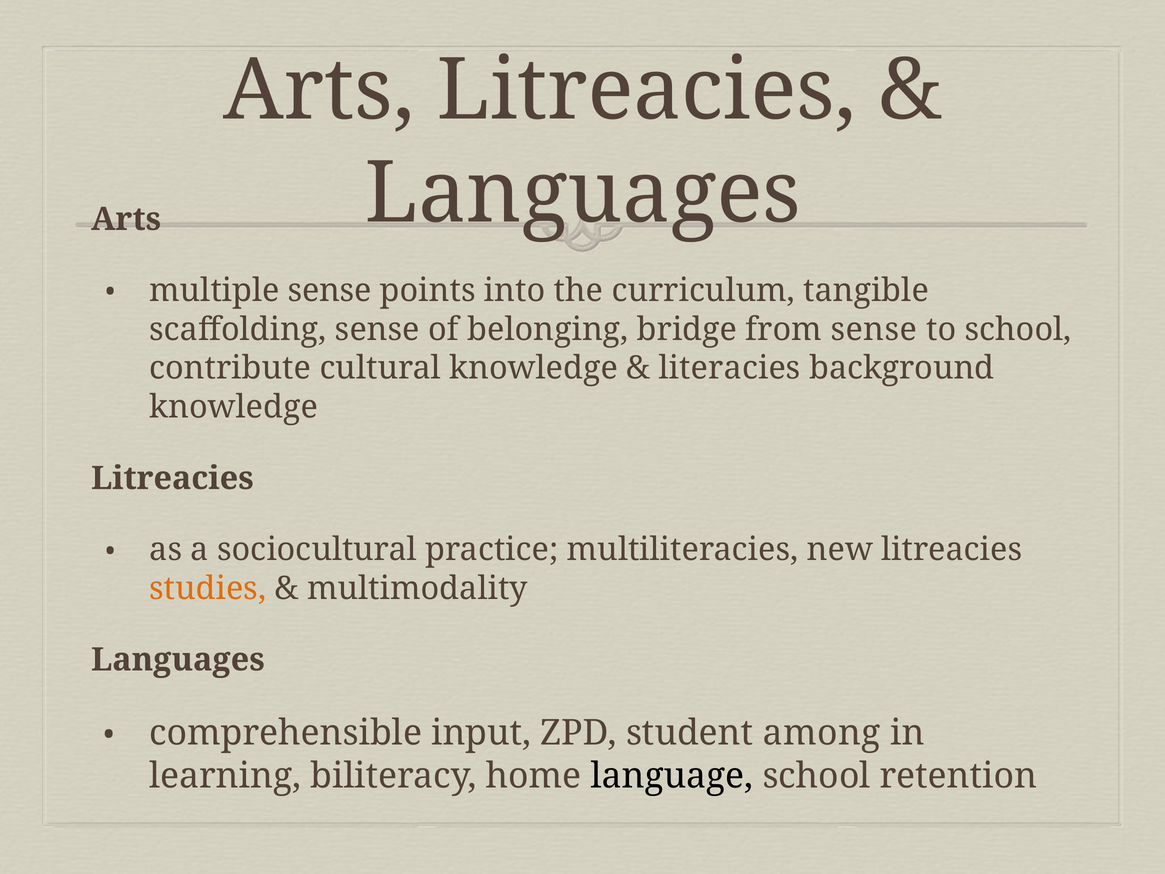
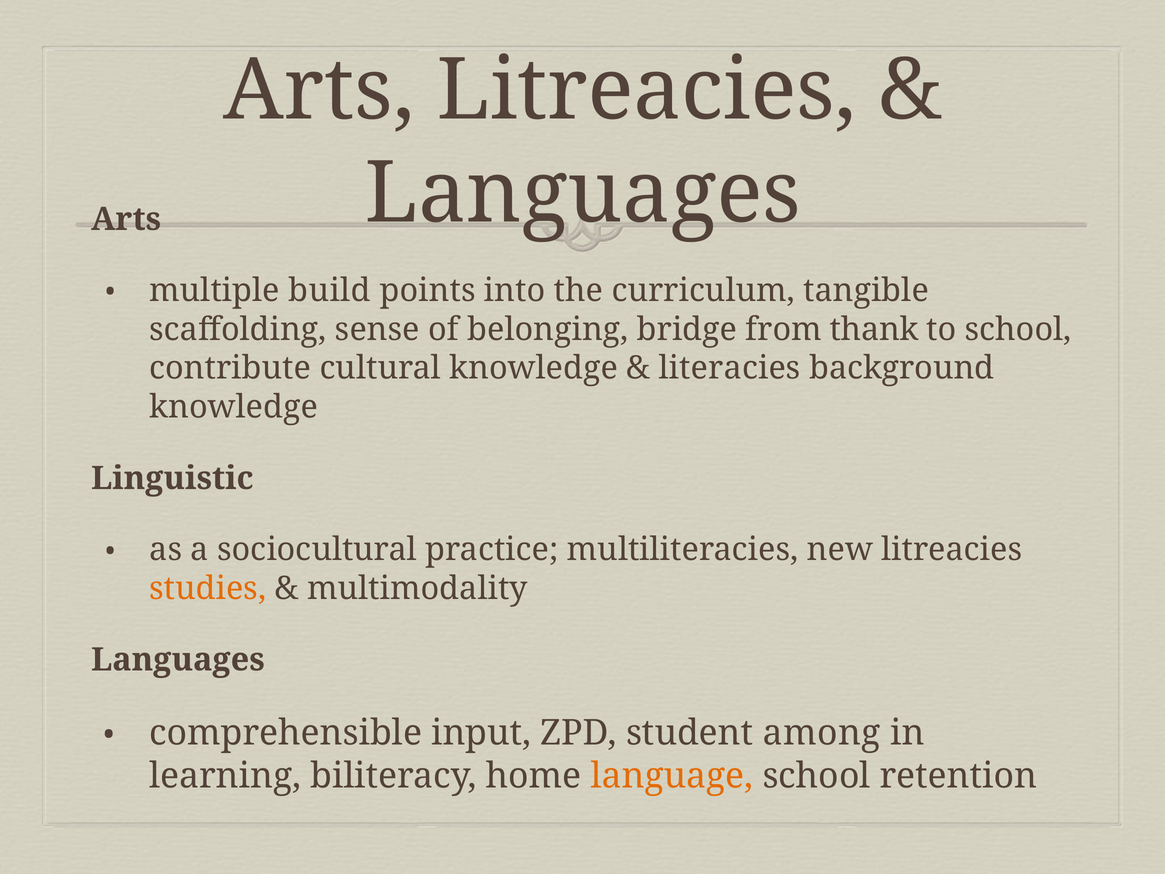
multiple sense: sense -> build (329, 290)
from sense: sense -> thank (874, 329)
Litreacies: Litreacies -> Linguistic (172, 478)
language colour: black -> orange (672, 776)
